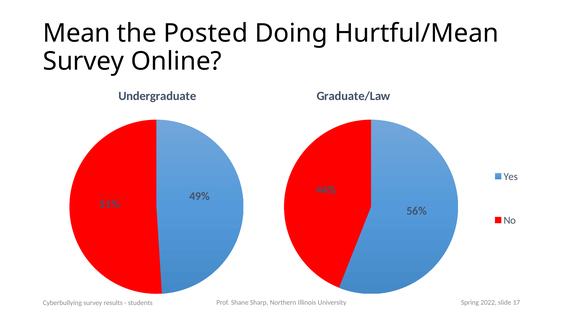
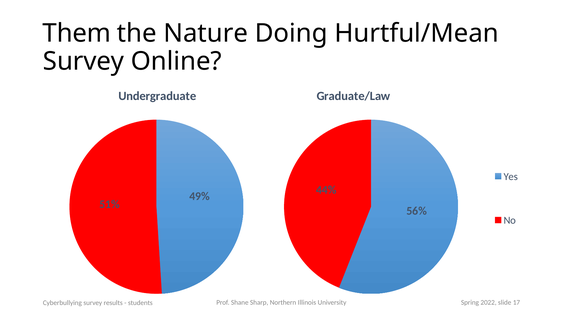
Mean: Mean -> Them (77, 33)
Posted: Posted -> Nature (206, 33)
